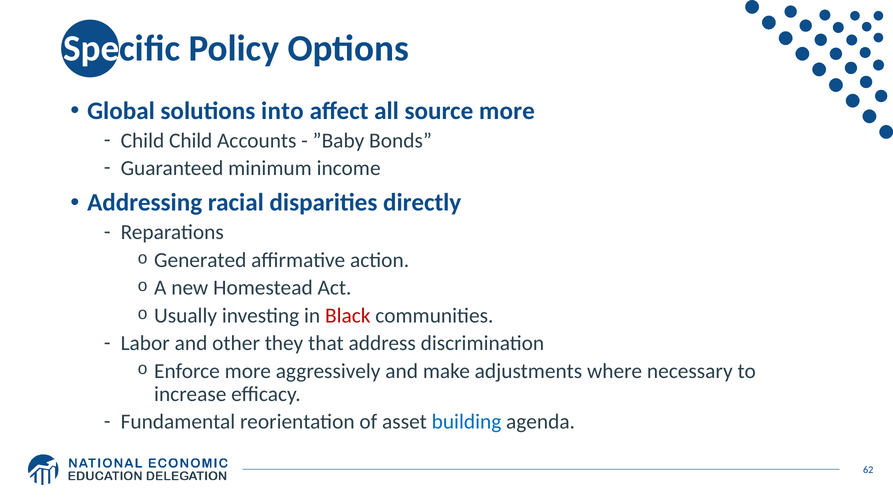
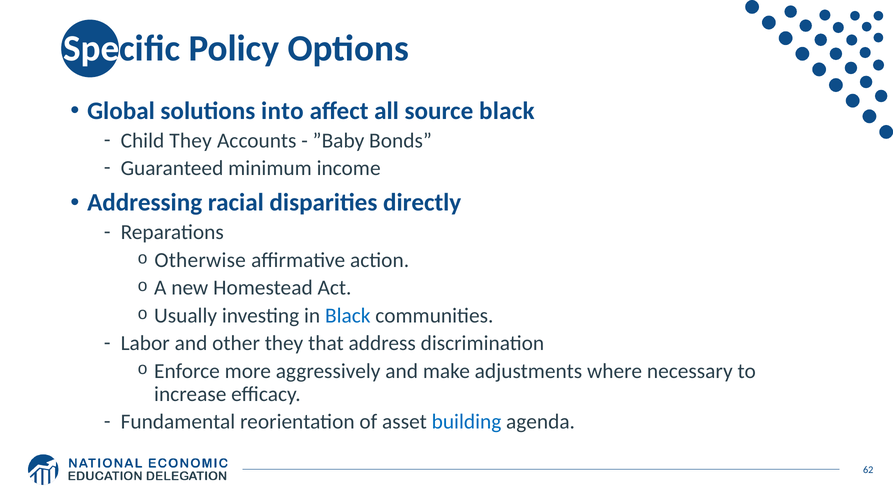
source more: more -> black (507, 111)
Child Child: Child -> They (191, 141)
Generated: Generated -> Otherwise (200, 260)
Black colour: red -> blue (348, 316)
